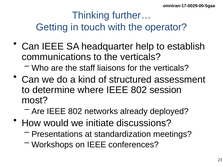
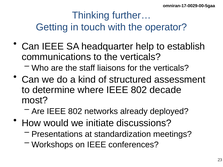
session: session -> decade (165, 90)
